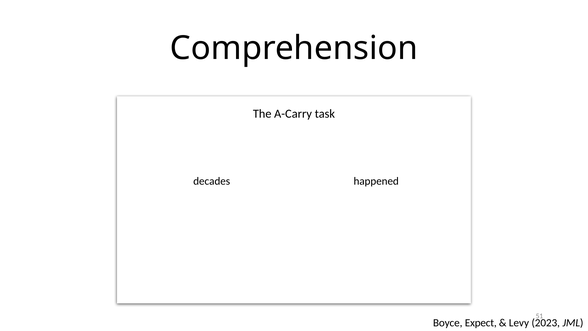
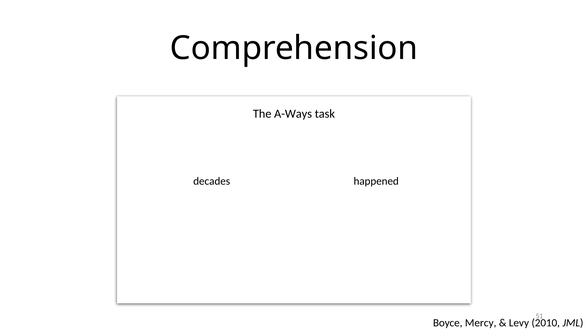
A-Carry: A-Carry -> A-Ways (293, 114)
Expect: Expect -> Mercy (481, 322)
2023: 2023 -> 2010 (546, 322)
